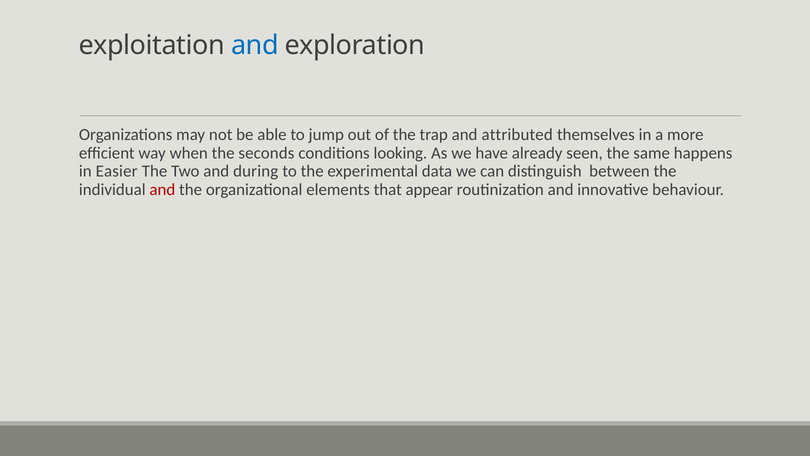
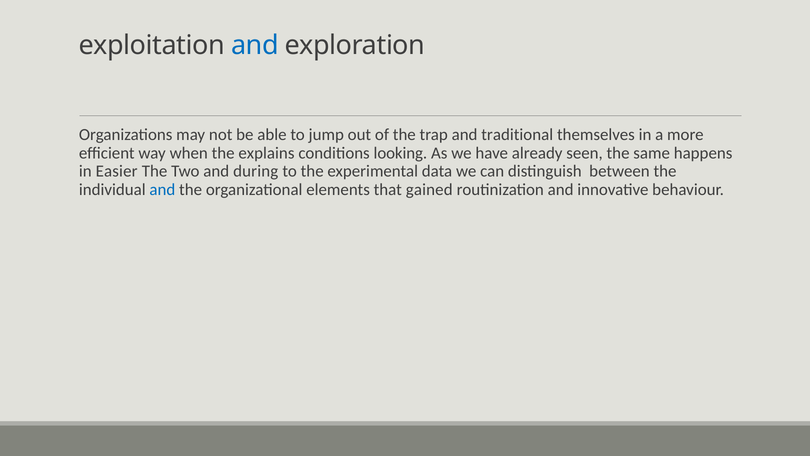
attributed: attributed -> traditional (517, 135)
seconds: seconds -> explains (266, 153)
and colour: red -> blue (162, 189)
appear: appear -> gained (429, 189)
